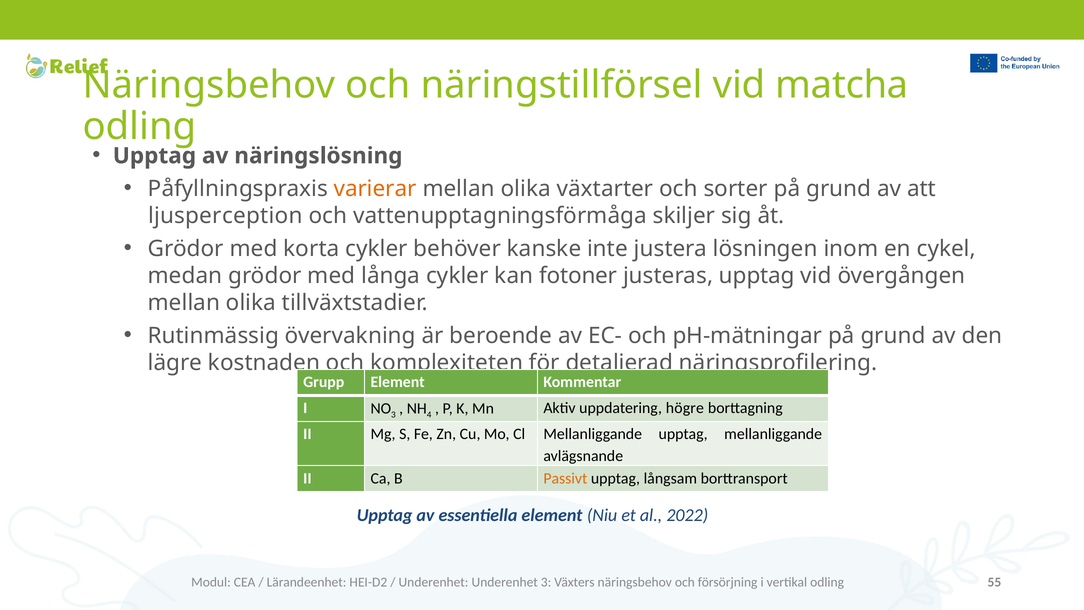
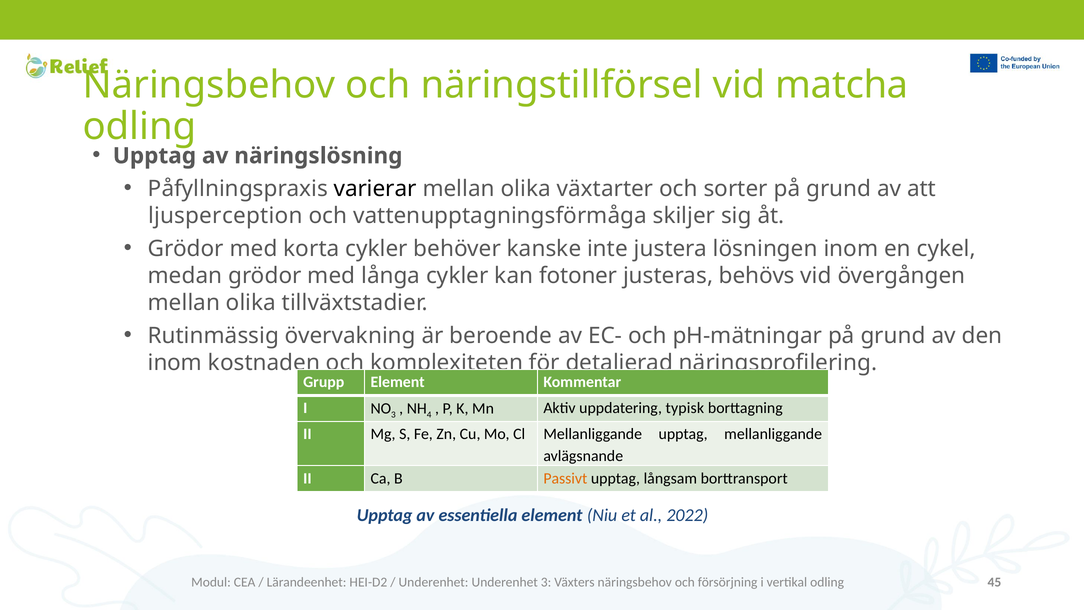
varierar colour: orange -> black (375, 189)
justeras upptag: upptag -> behövs (757, 276)
lägre: lägre -> inom (175, 363)
högre: högre -> typisk (685, 408)
55: 55 -> 45 (994, 582)
